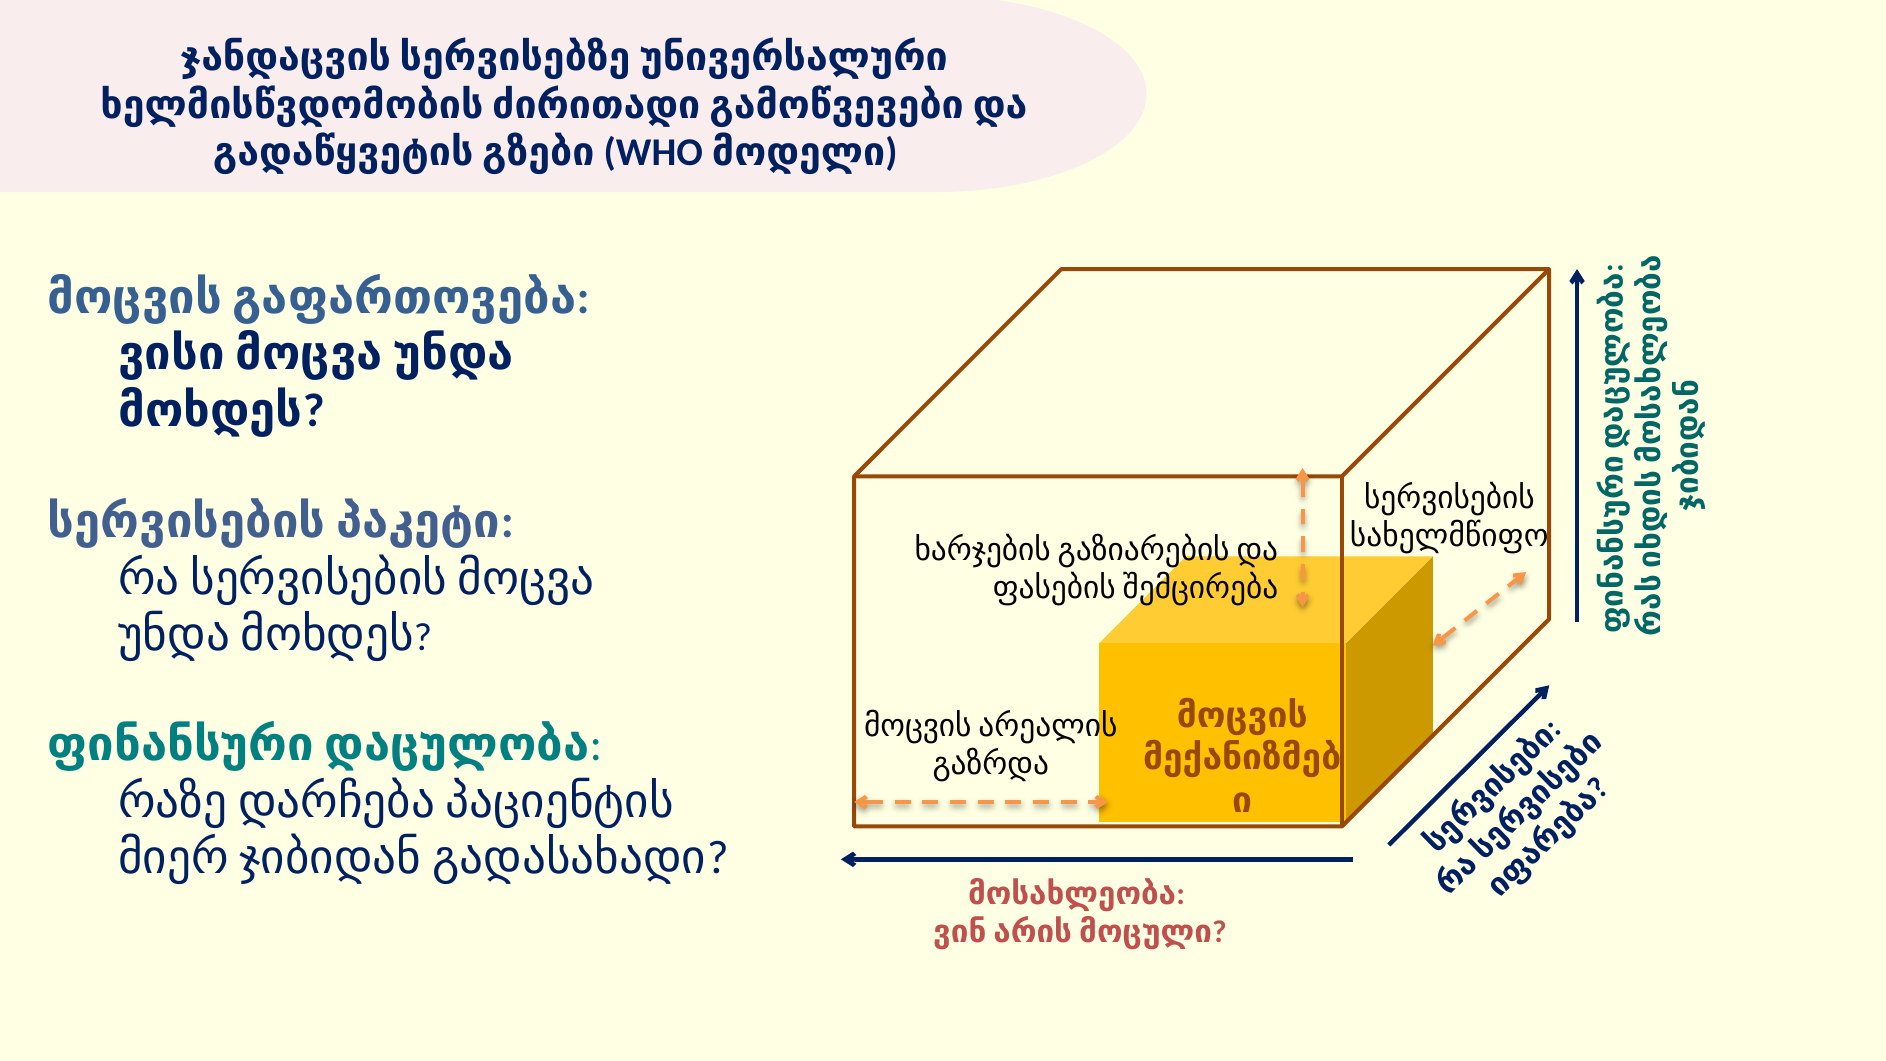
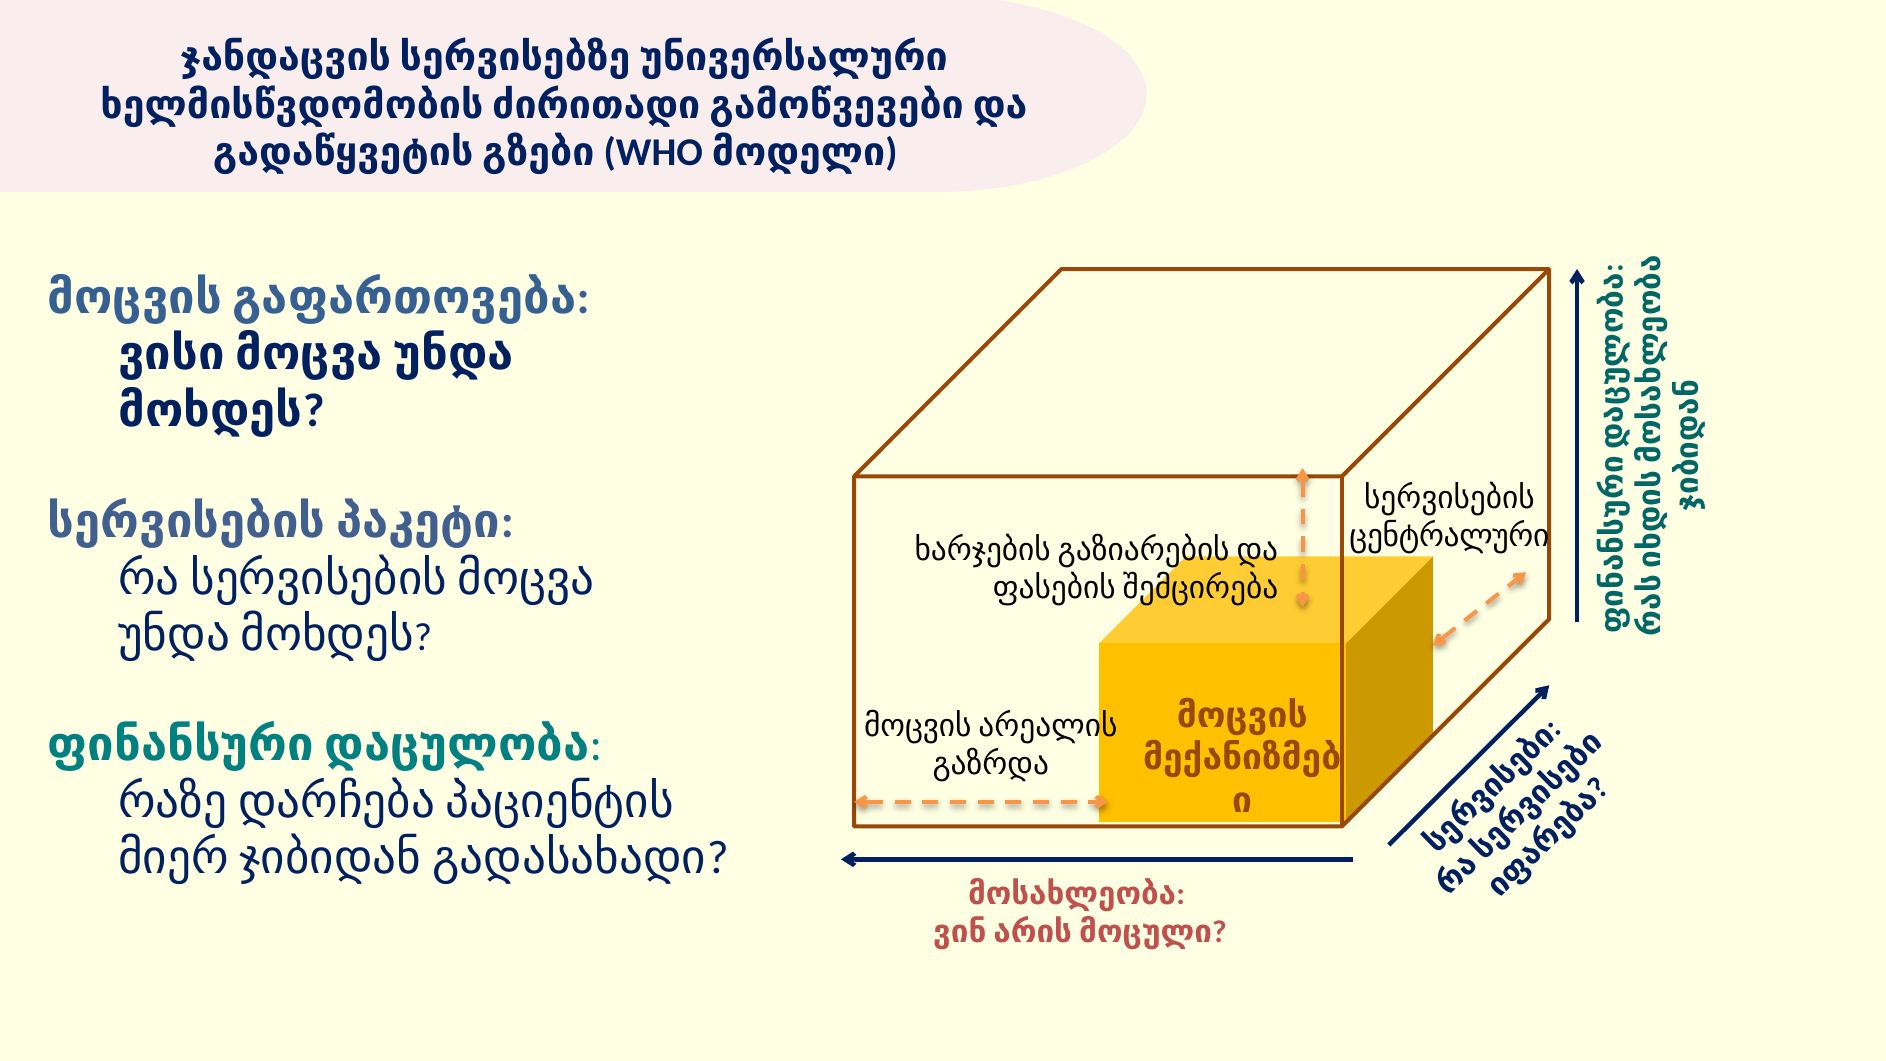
სახელმწიფო: სახელმწიფო -> ცენტრალური (1449, 536)
